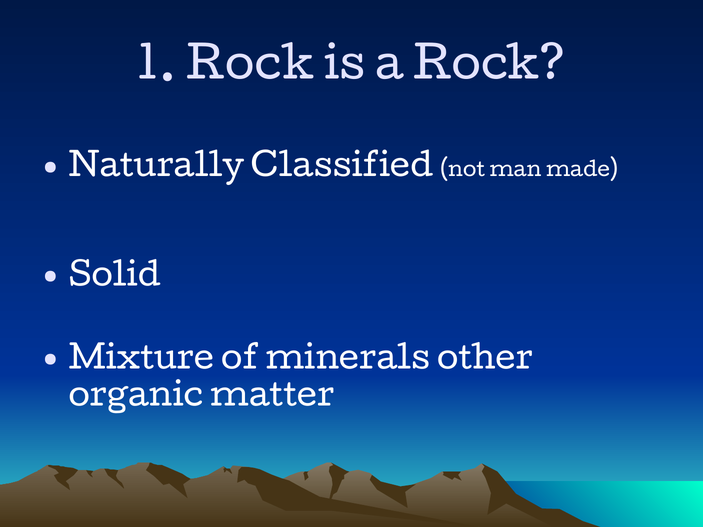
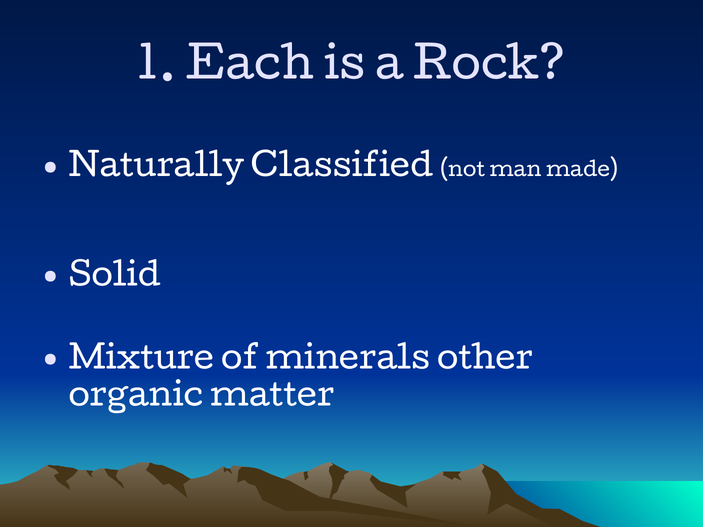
1 Rock: Rock -> Each (250, 65)
